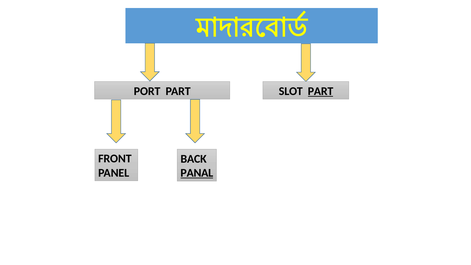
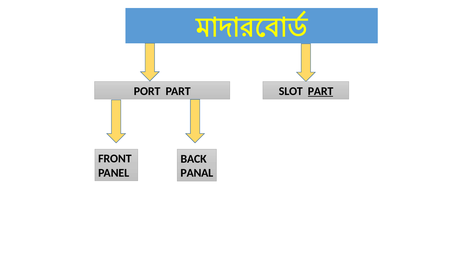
PANAL underline: present -> none (197, 173)
